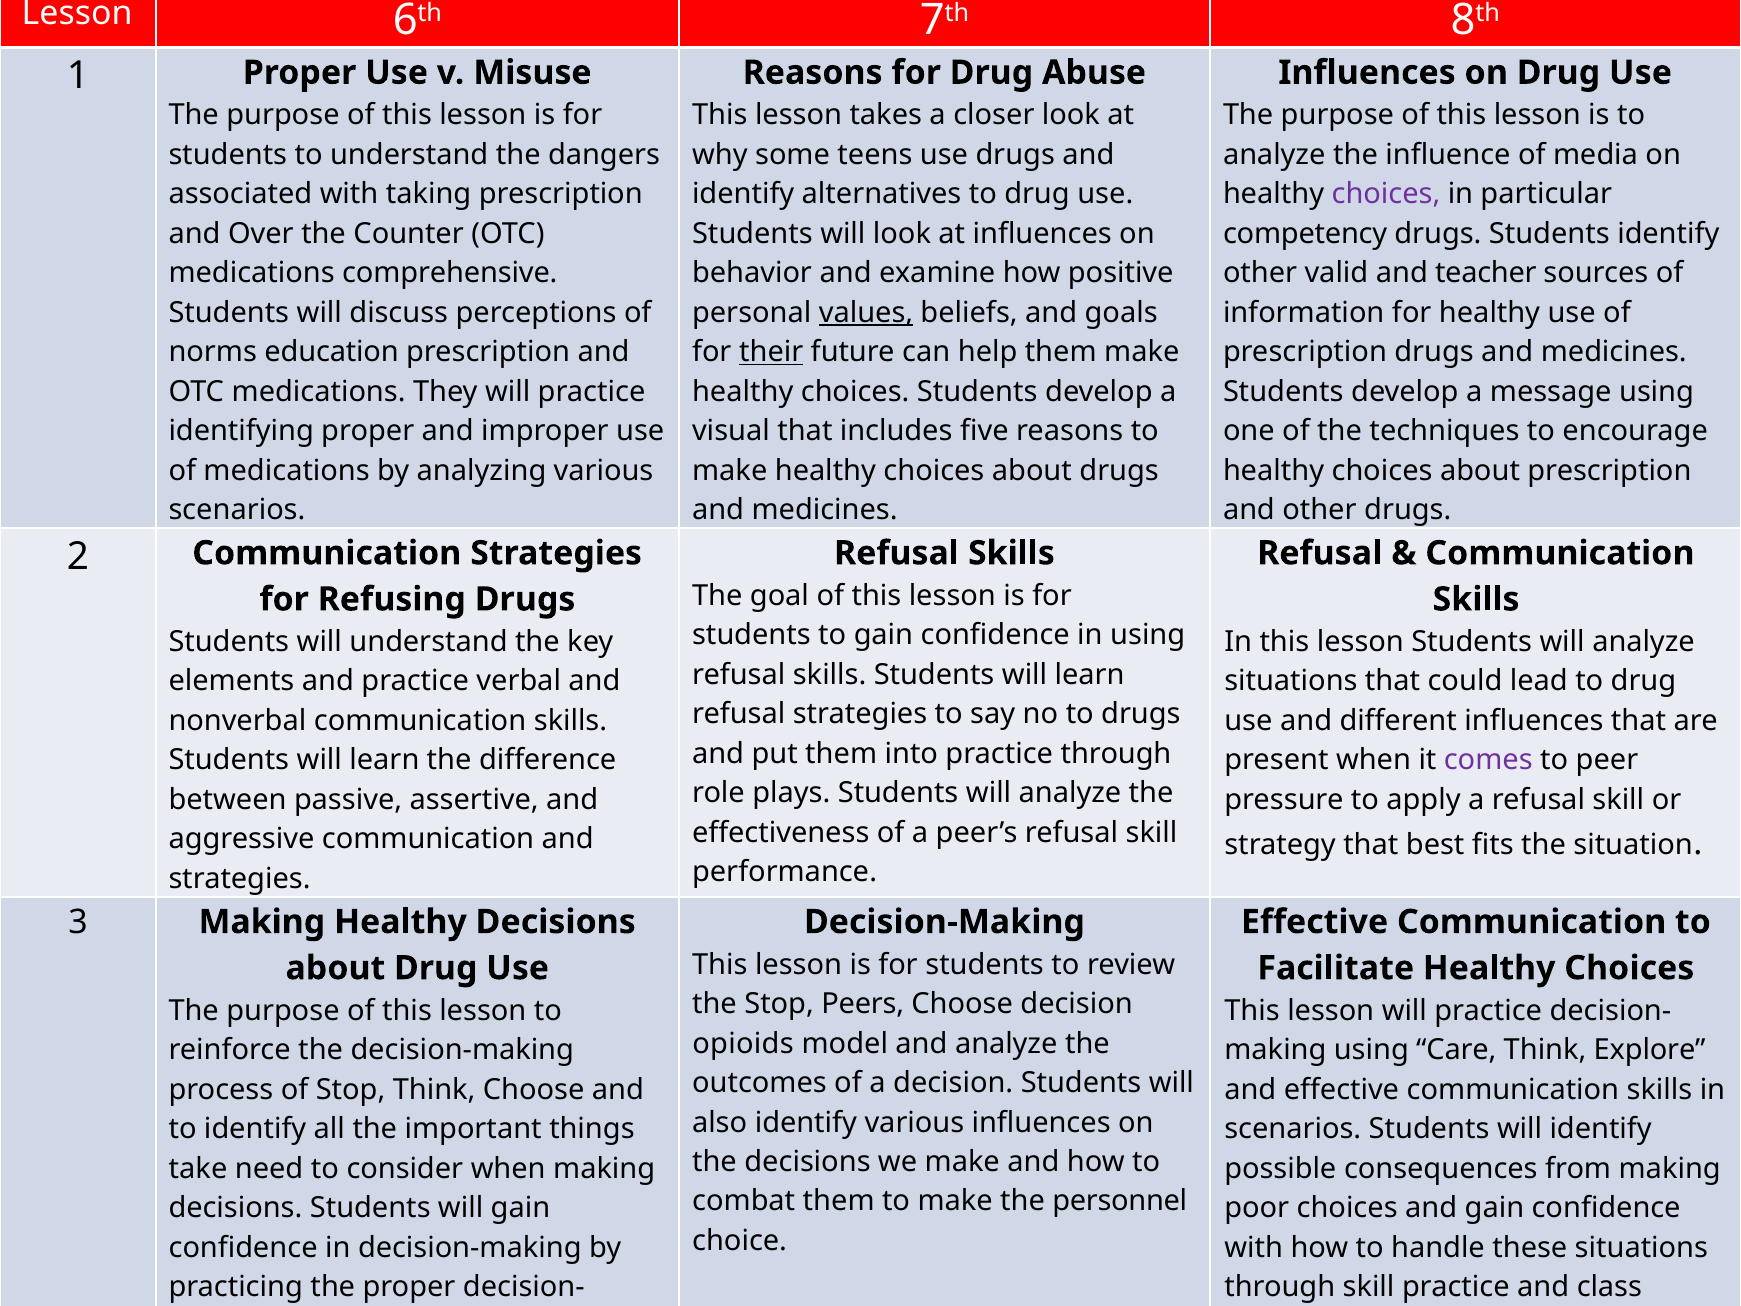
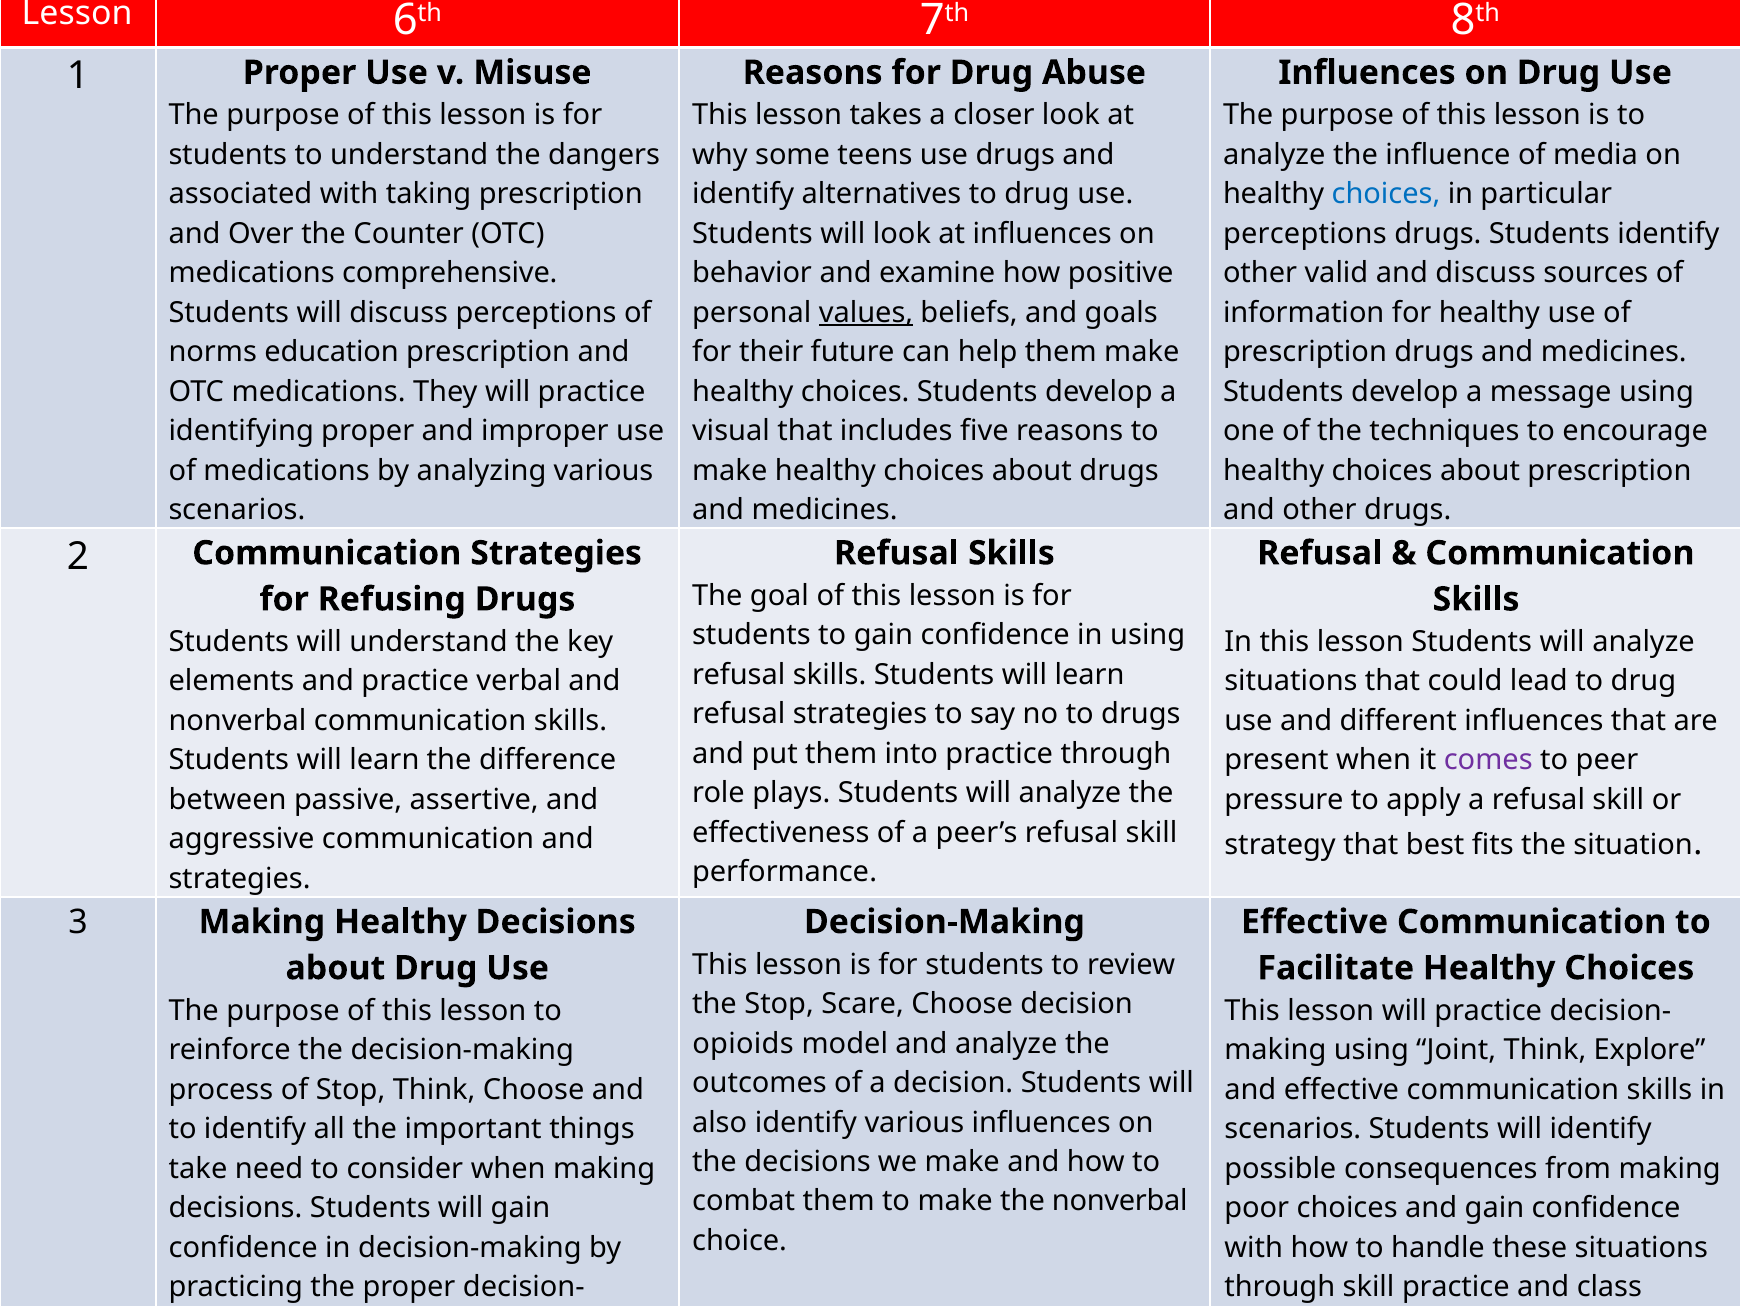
choices colour: purple -> blue (1386, 194)
competency: competency -> perceptions (1305, 234)
and teacher: teacher -> discuss (1486, 273)
their underline: present -> none (771, 352)
Peers: Peers -> Scare (863, 1004)
Care: Care -> Joint (1456, 1050)
the personnel: personnel -> nonverbal (1120, 1201)
